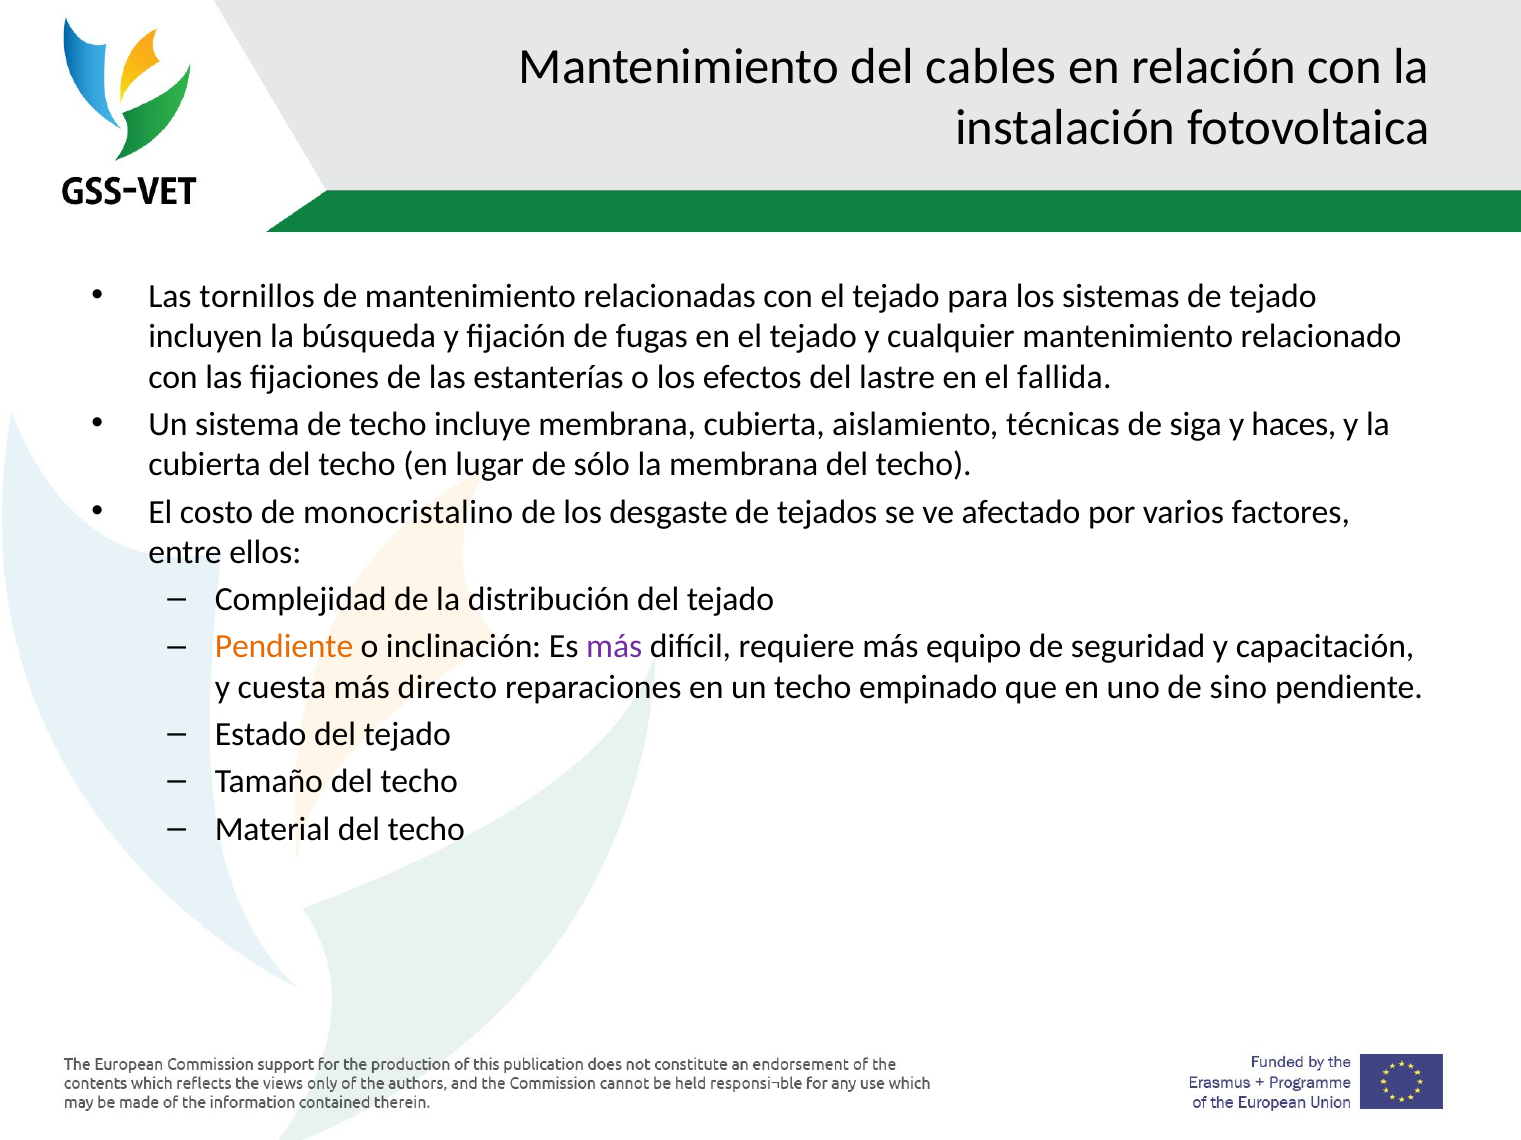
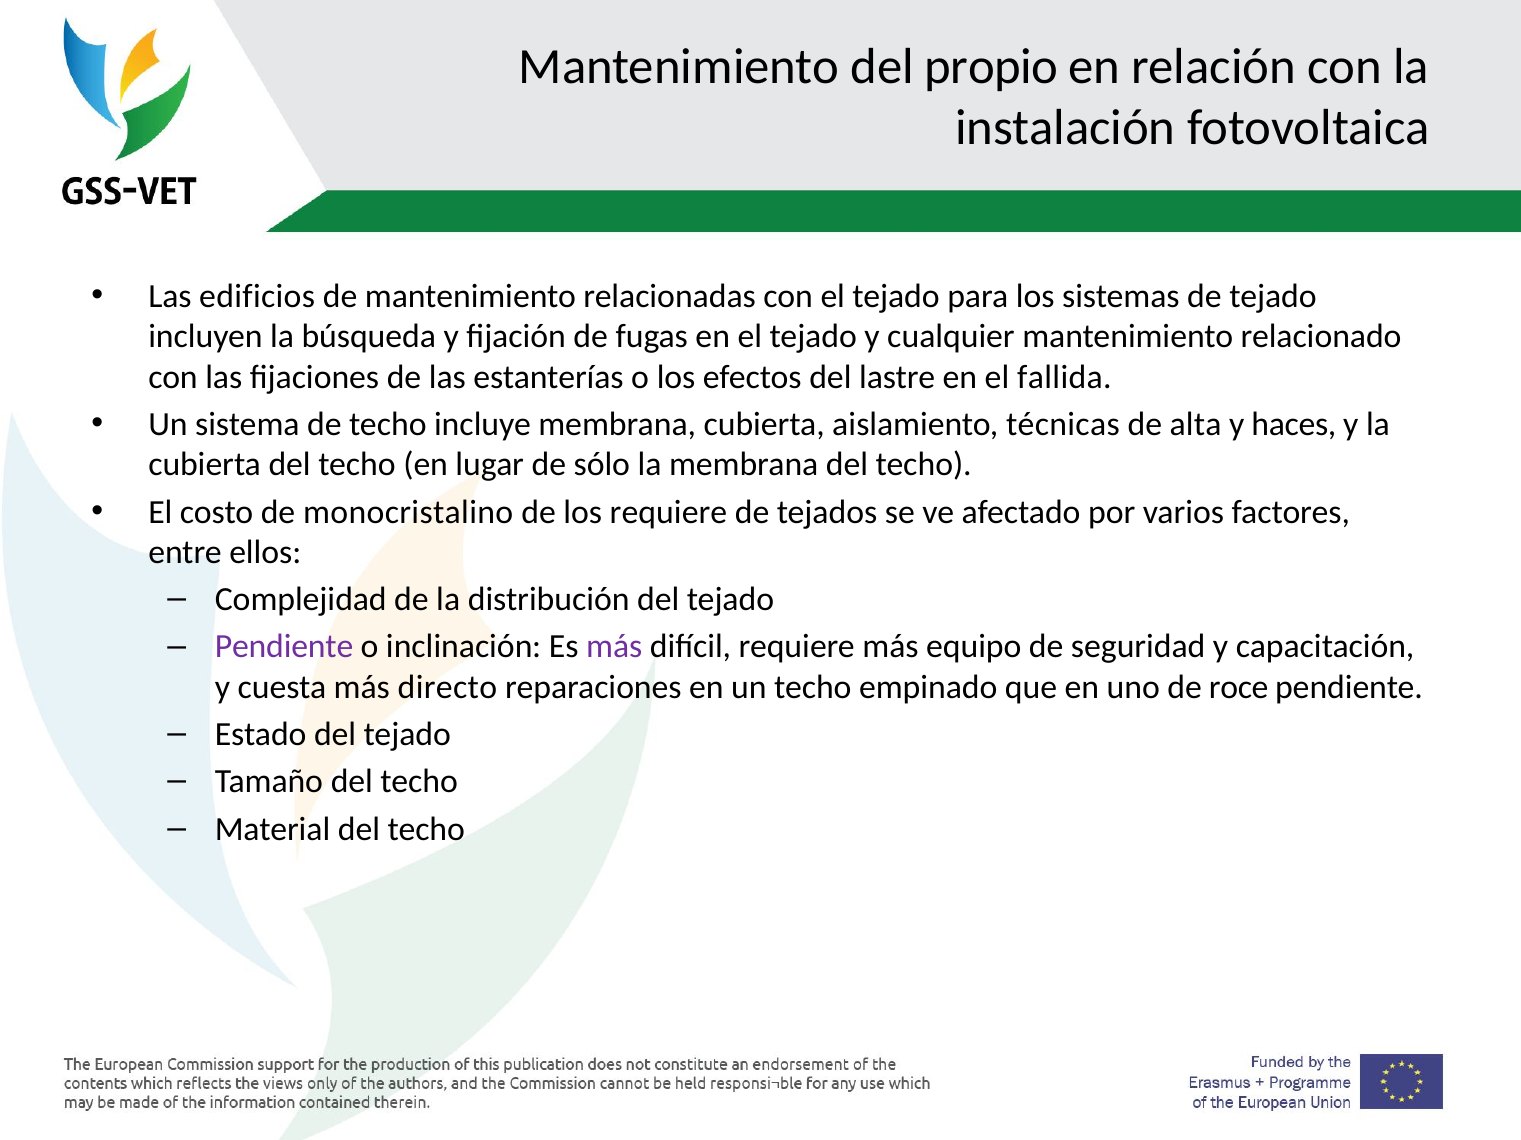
cables: cables -> propio (991, 67)
tornillos: tornillos -> edificios (257, 296)
siga: siga -> alta (1196, 425)
los desgaste: desgaste -> requiere (668, 512)
Pendiente colour: orange -> purple (284, 647)
sino: sino -> roce (1239, 688)
